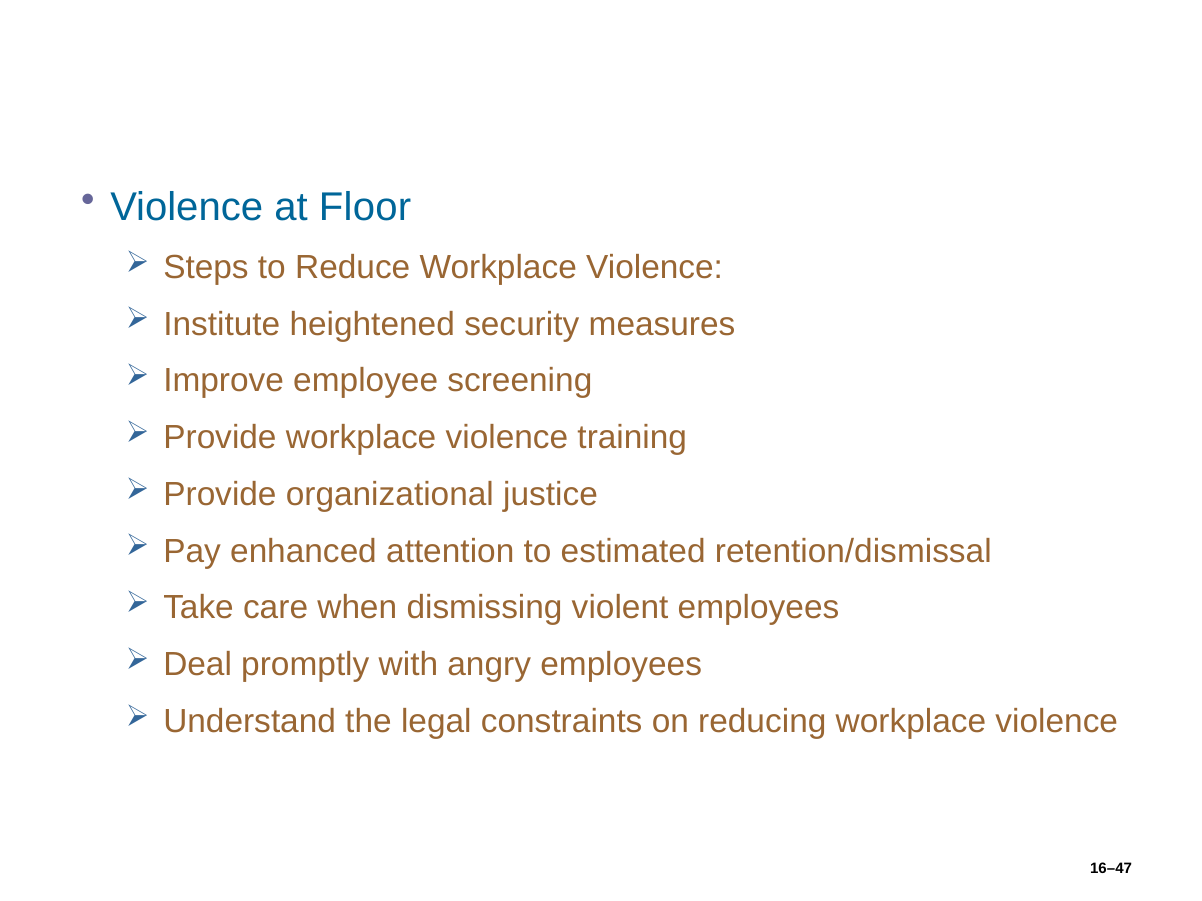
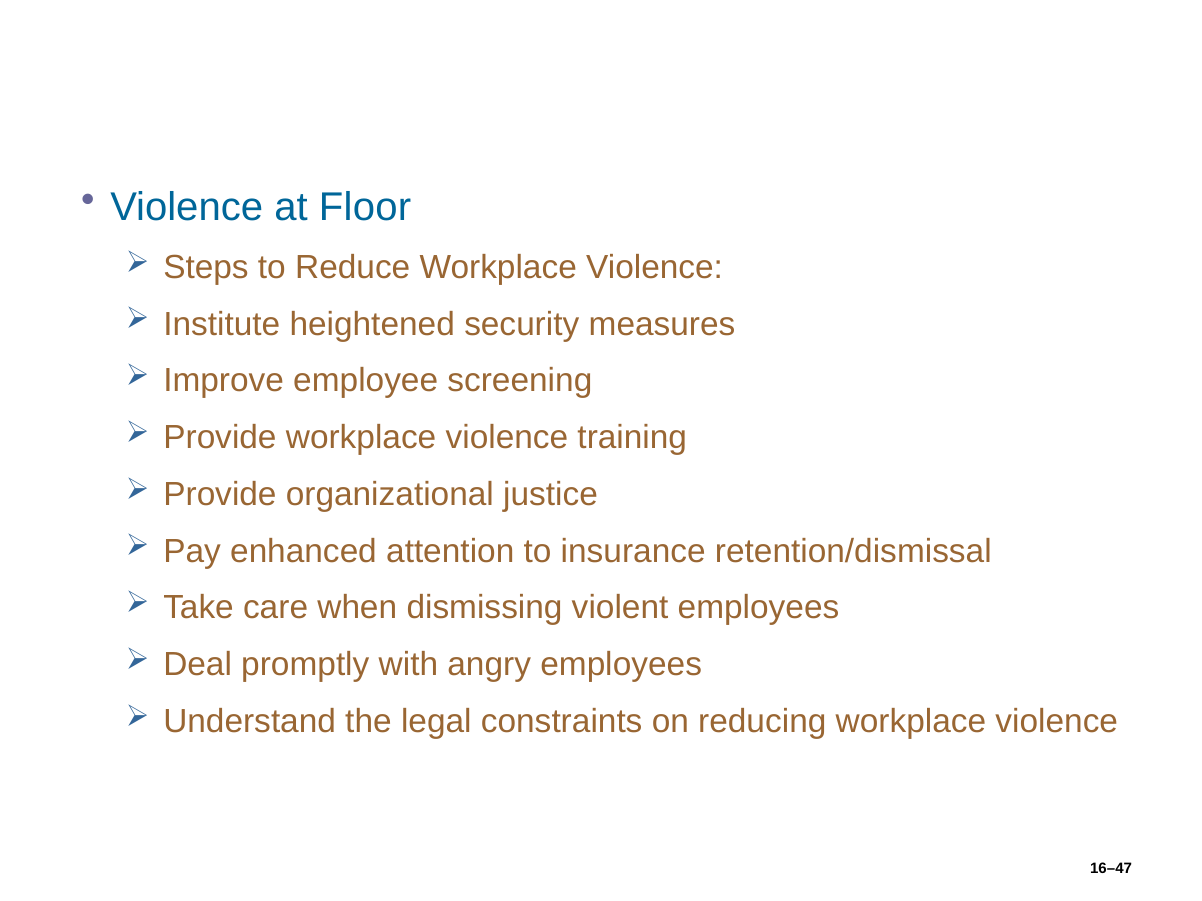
estimated: estimated -> insurance (633, 551)
